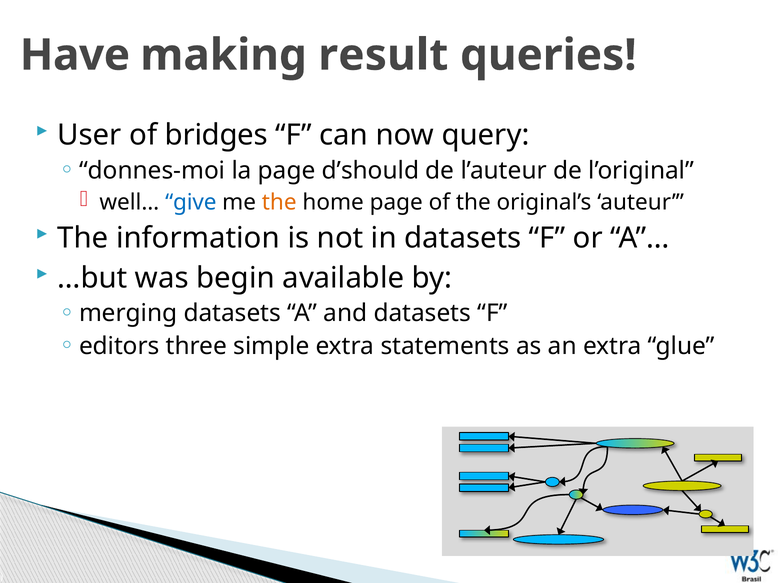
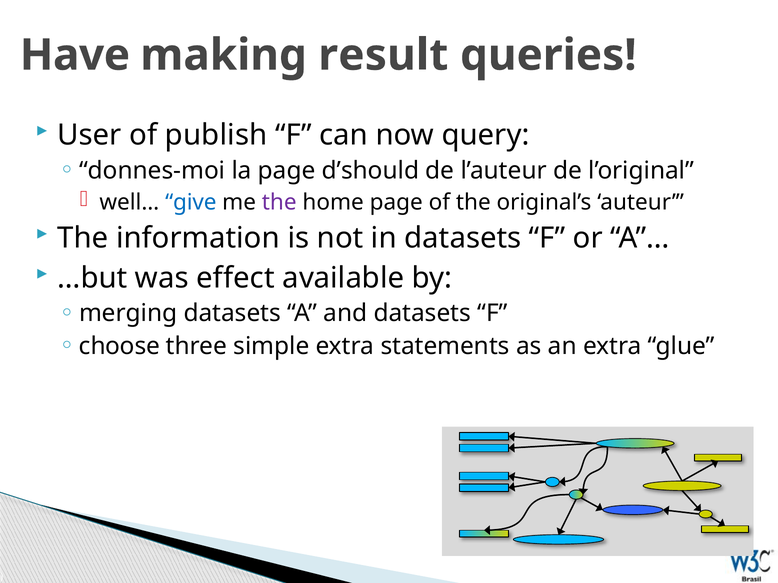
bridges: bridges -> publish (216, 135)
the colour: orange -> purple (279, 202)
begin: begin -> effect (236, 278)
editors: editors -> choose (119, 346)
